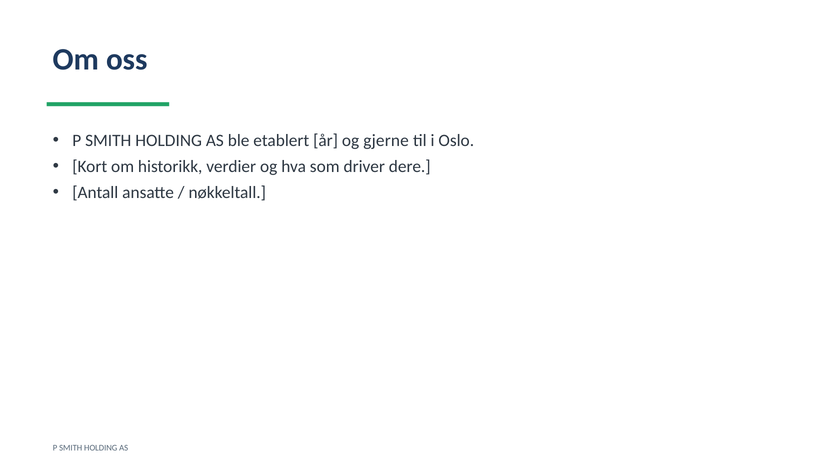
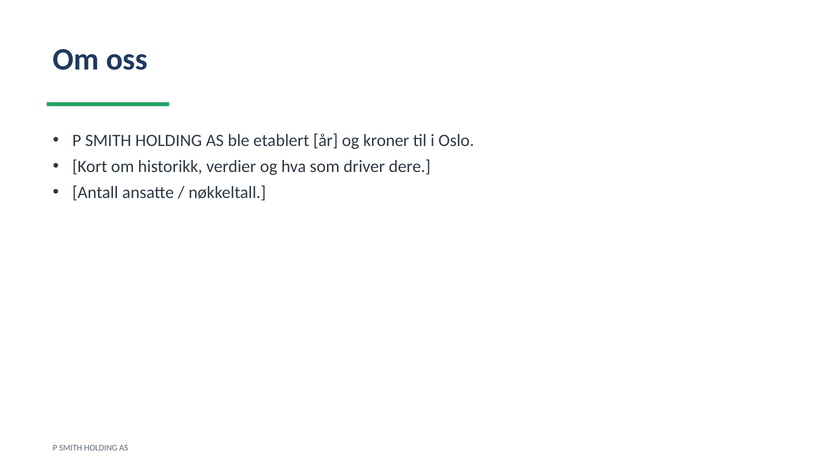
gjerne: gjerne -> kroner (386, 141)
